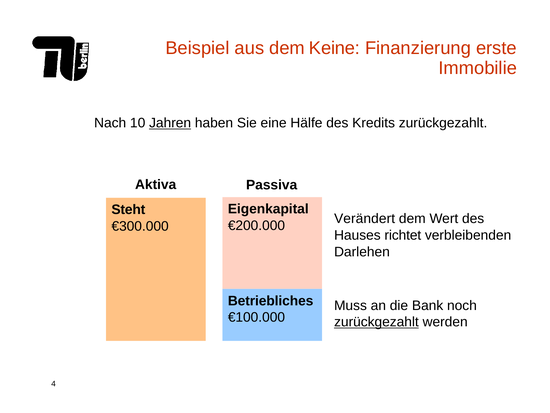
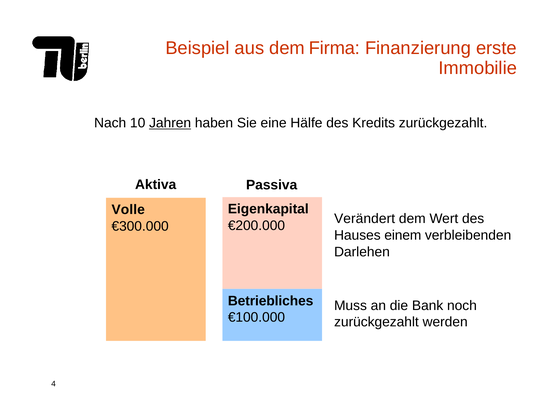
Keine: Keine -> Firma (335, 48)
Steht: Steht -> Volle (128, 210)
richtet: richtet -> einem (403, 235)
zurückgezahlt underline: present -> none (376, 322)
